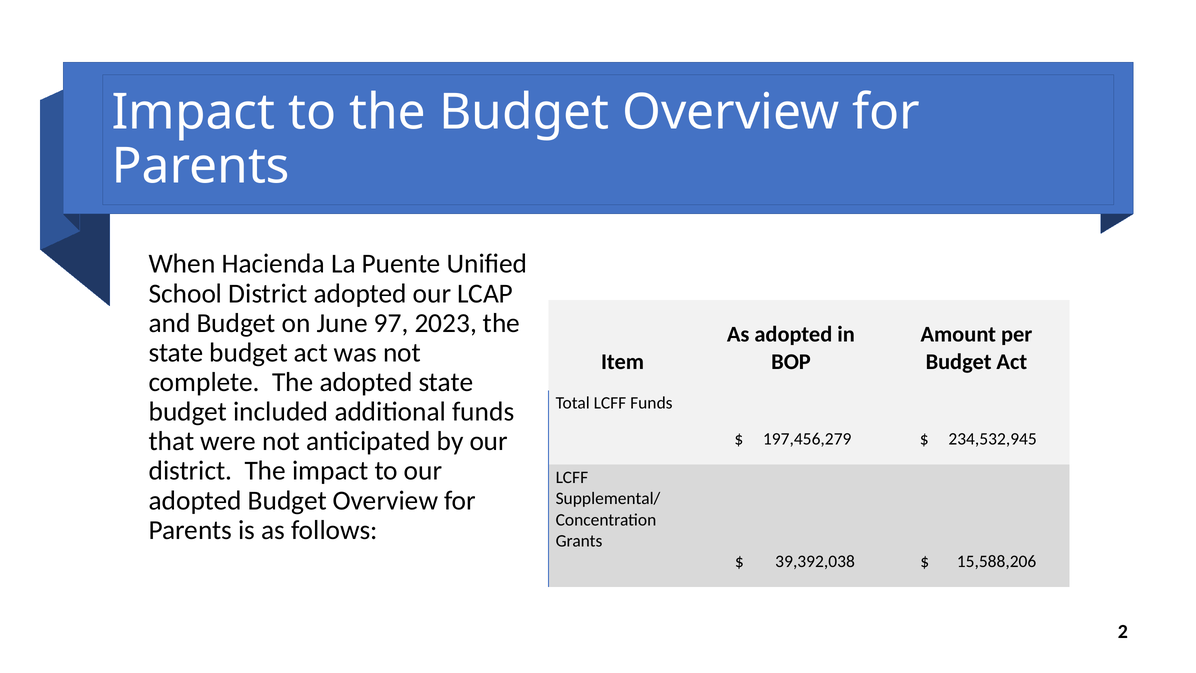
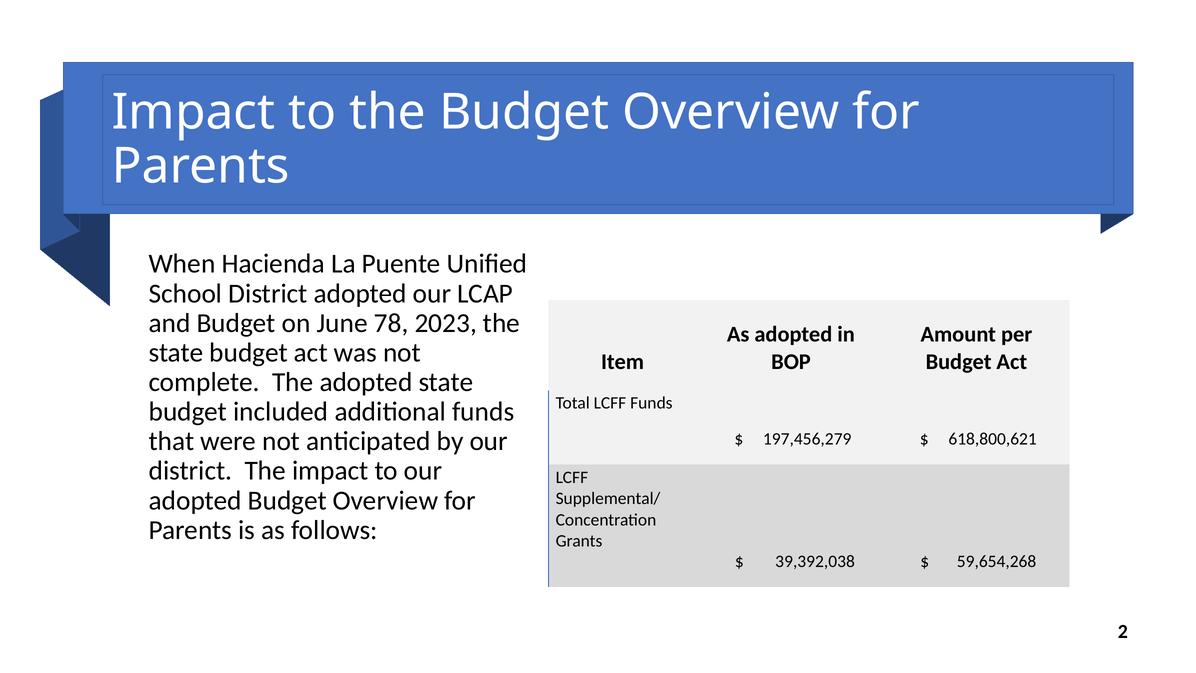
97: 97 -> 78 (391, 323)
234,532,945: 234,532,945 -> 618,800,621 (993, 439)
15,588,206: 15,588,206 -> 59,654,268 (997, 561)
